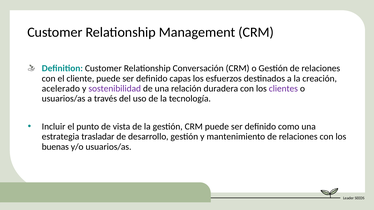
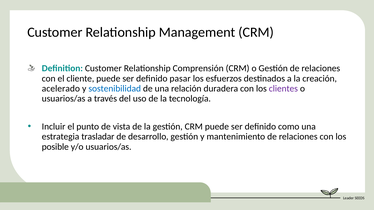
Conversación: Conversación -> Comprensión (198, 68)
capas: capas -> pasar (180, 79)
sostenibilidad colour: purple -> blue (115, 89)
buenas: buenas -> posible (55, 147)
